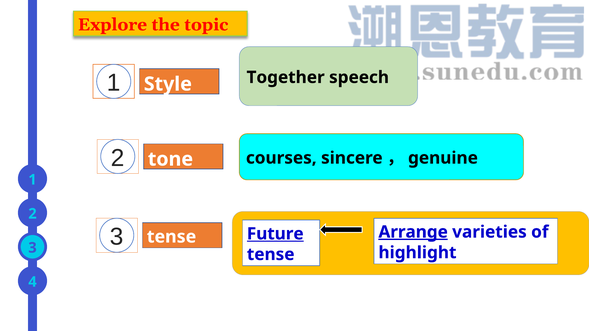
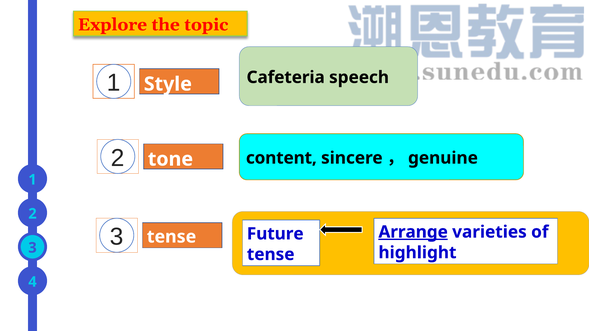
Together: Together -> Cafeteria (286, 77)
courses: courses -> content (281, 158)
Future underline: present -> none (275, 234)
